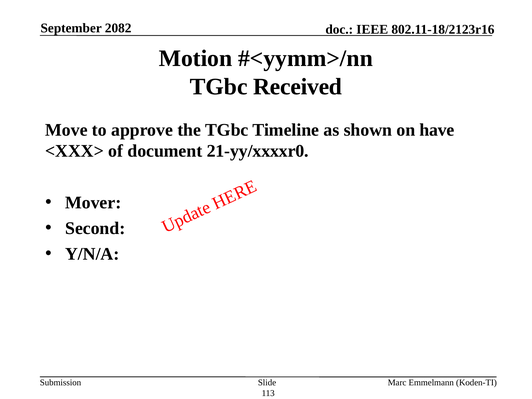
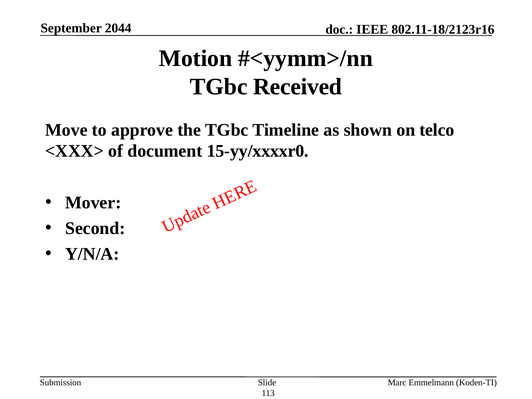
2082: 2082 -> 2044 (118, 28)
have: have -> telco (437, 130)
21-yy/xxxxr0: 21-yy/xxxxr0 -> 15-yy/xxxxr0 (258, 151)
